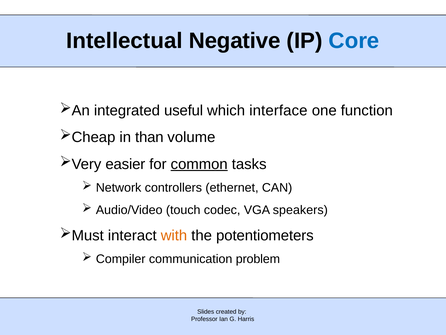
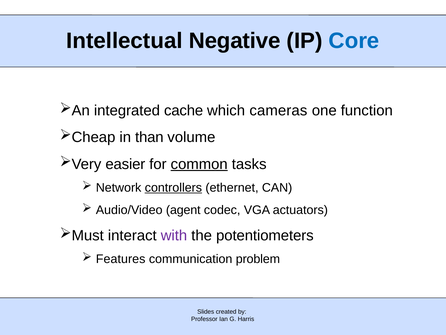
useful: useful -> cache (184, 110)
interface: interface -> cameras (278, 110)
controllers underline: none -> present (173, 187)
touch: touch -> agent (183, 210)
speakers: speakers -> actuators (300, 210)
with colour: orange -> purple (174, 235)
Compiler: Compiler -> Features (121, 259)
